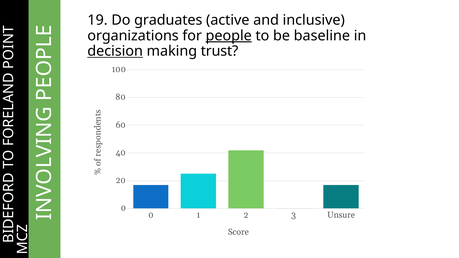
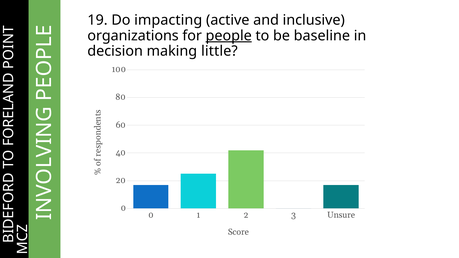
graduates: graduates -> impacting (168, 20)
decision underline: present -> none (115, 51)
trust: trust -> little (219, 51)
